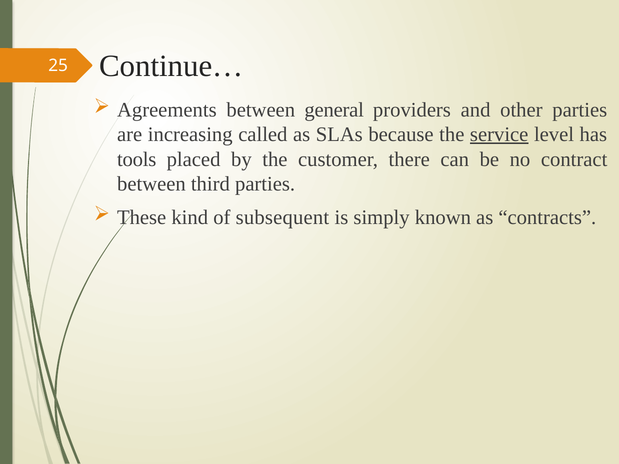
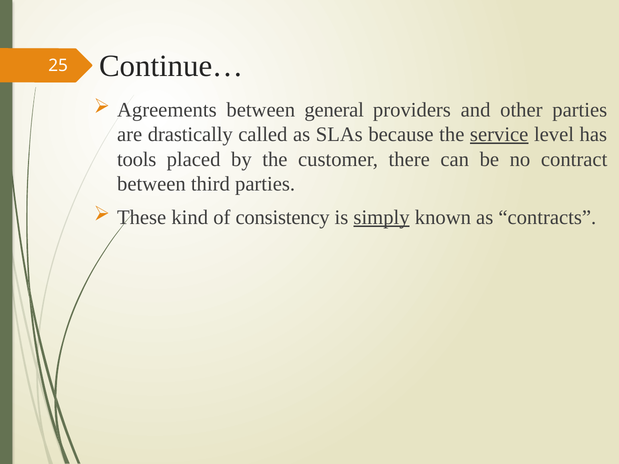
increasing: increasing -> drastically (190, 135)
subsequent: subsequent -> consistency (283, 217)
simply underline: none -> present (382, 217)
